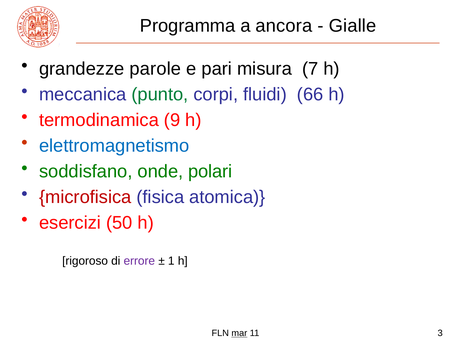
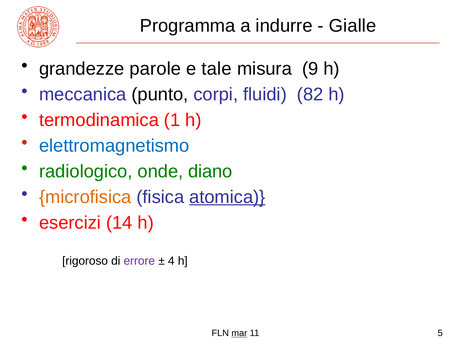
ancora: ancora -> indurre (284, 26)
pari: pari -> tale (217, 69)
7: 7 -> 9 (310, 69)
punto colour: green -> black (160, 95)
66: 66 -> 82 (310, 95)
9: 9 -> 1 (172, 120)
soddisfano: soddisfano -> radiologico (86, 172)
polari: polari -> diano (210, 172)
microfisica colour: red -> orange (85, 197)
atomica underline: none -> present (227, 197)
50: 50 -> 14 (119, 223)
1: 1 -> 4 (171, 261)
3: 3 -> 5 (440, 333)
